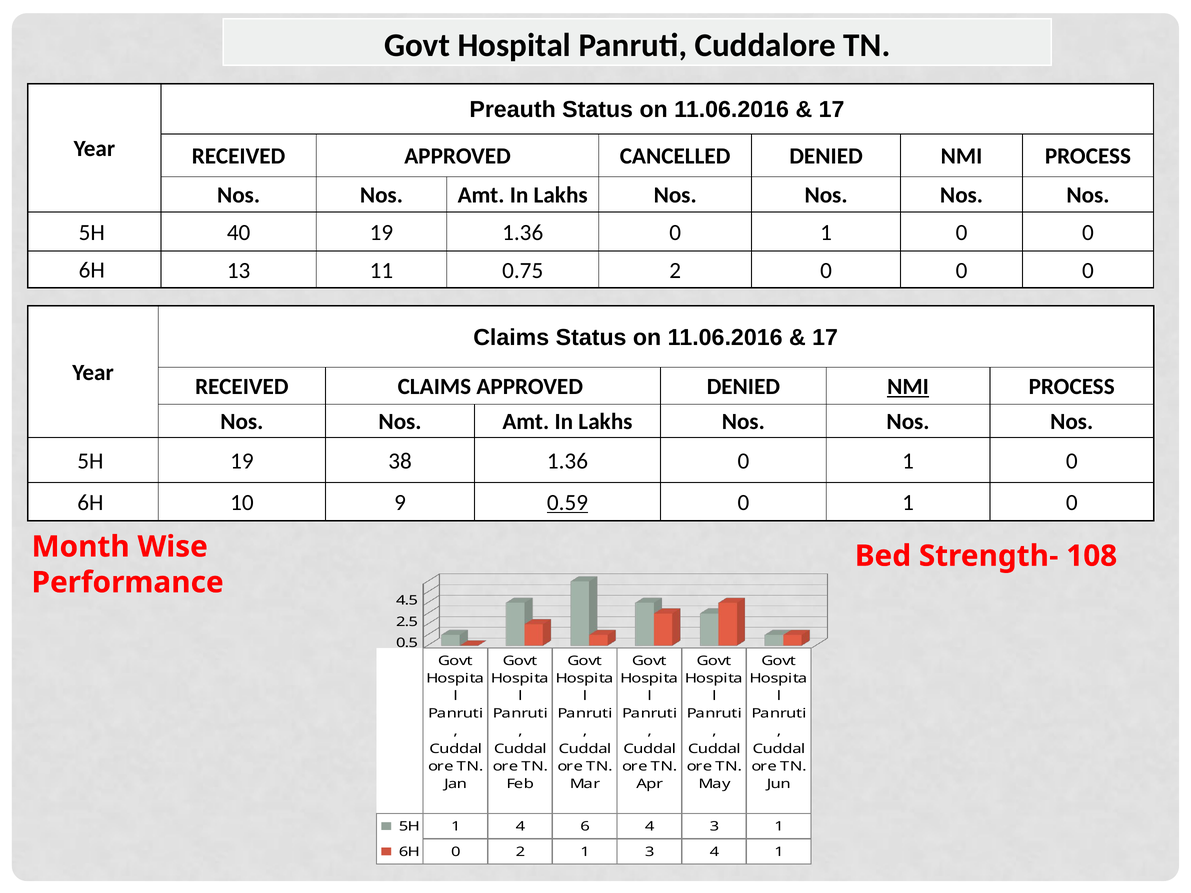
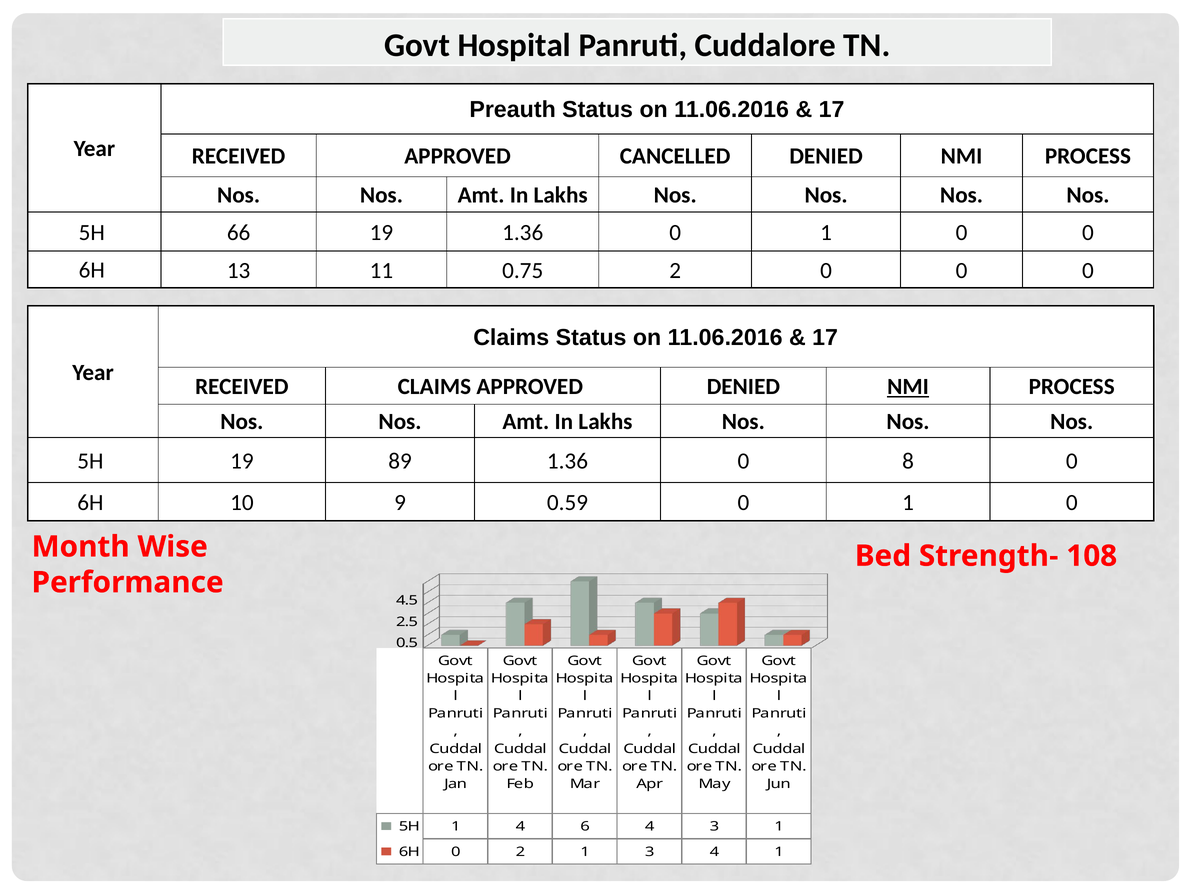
40: 40 -> 66 (239, 233)
38: 38 -> 89 (400, 461)
1: 1 -> 8 (908, 461)
0.59 underline: present -> none (568, 503)
